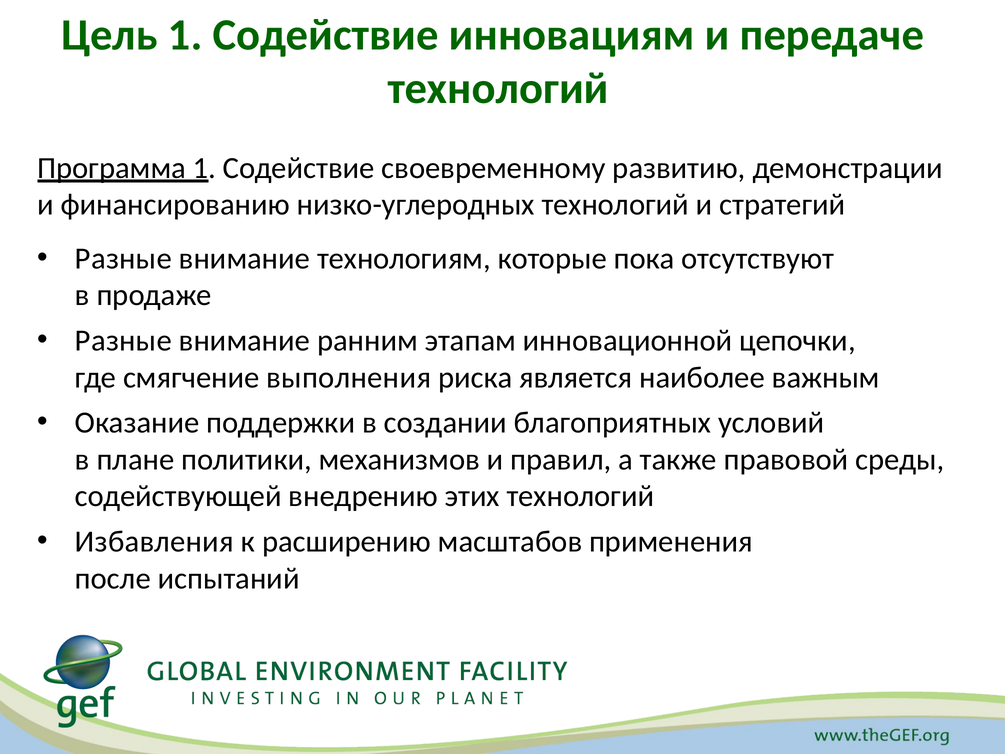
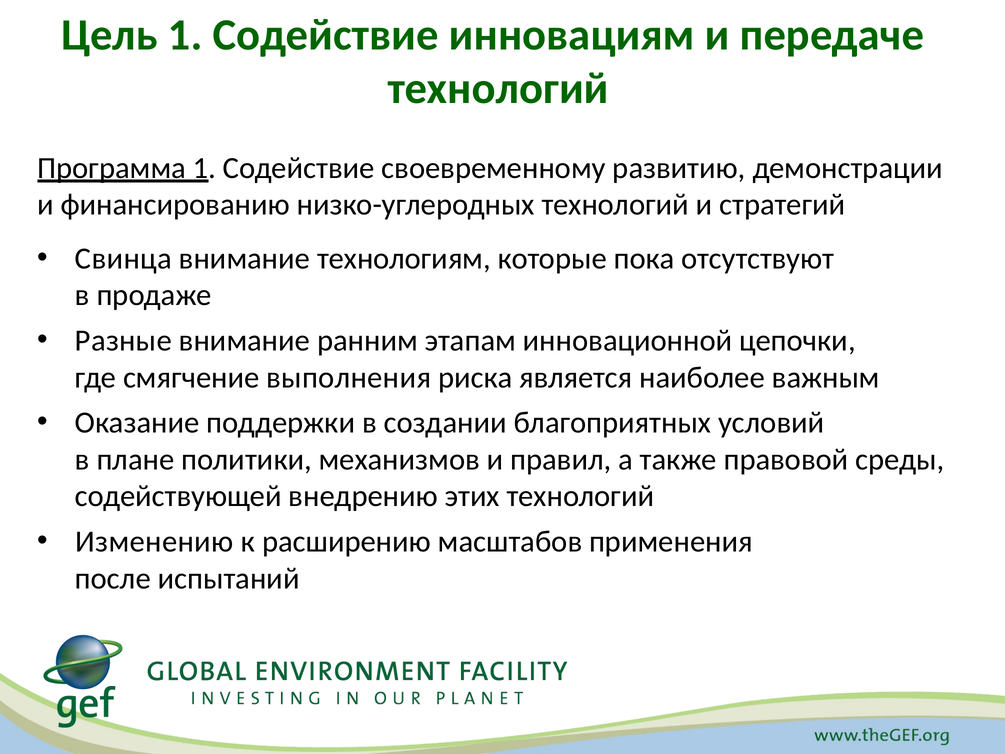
Разные: Разные -> Свинца (123, 258)
Избавления: Избавления -> Изменению (154, 541)
